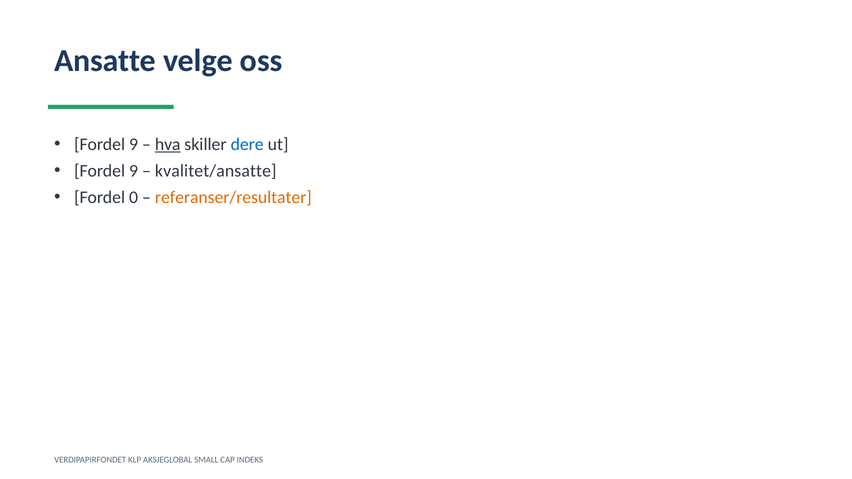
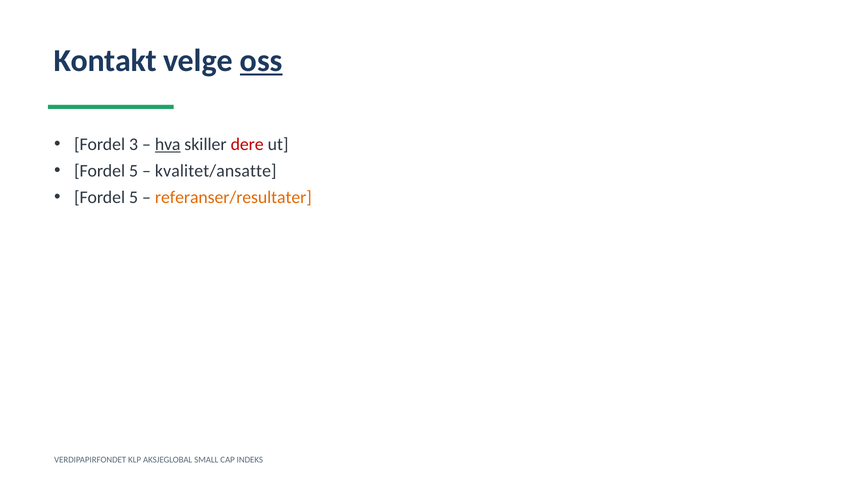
Ansatte: Ansatte -> Kontakt (105, 61)
oss underline: none -> present (261, 61)
9: 9 -> 3 (134, 144)
dere colour: blue -> red (247, 144)
9: 9 -> 5 (134, 171)
0: 0 -> 5 (134, 198)
